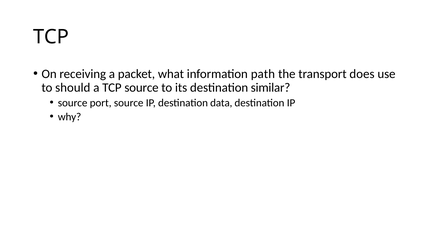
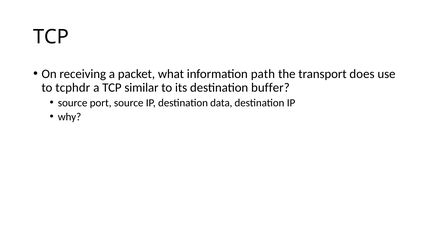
should: should -> tcphdr (73, 88)
TCP source: source -> similar (141, 88)
similar: similar -> buffer (270, 88)
